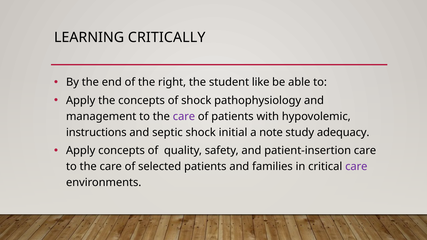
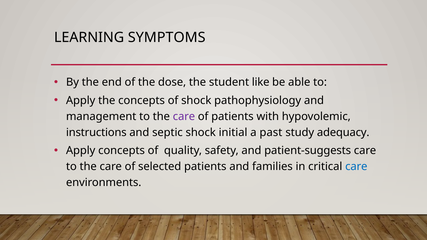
CRITICALLY: CRITICALLY -> SYMPTOMS (167, 37)
right: right -> dose (172, 82)
note: note -> past (271, 133)
patient-insertion: patient-insertion -> patient-suggests (308, 151)
care colour: purple -> blue (356, 167)
